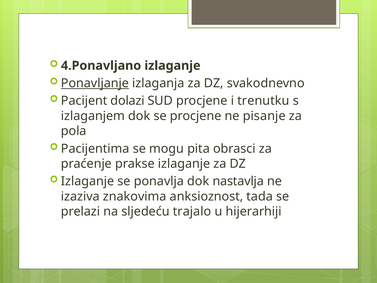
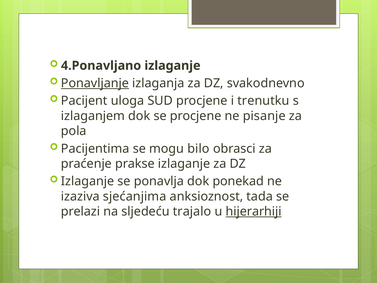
dolazi: dolazi -> uloga (128, 101)
pita: pita -> bilo (198, 149)
nastavlja: nastavlja -> ponekad (238, 181)
znakovima: znakovima -> sjećanjima (135, 196)
hijerarhiji underline: none -> present (254, 211)
